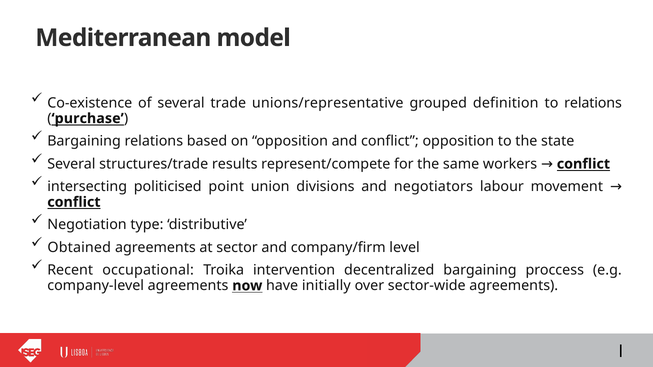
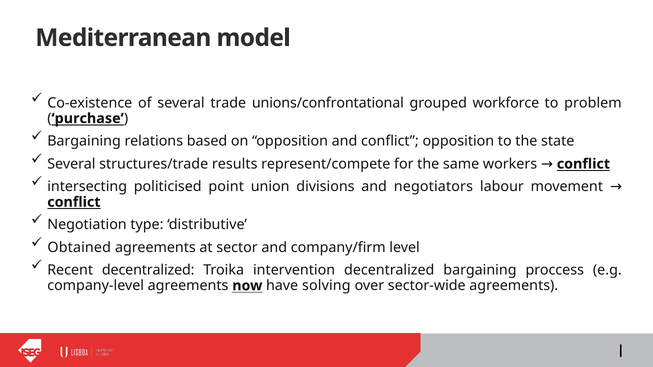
unions/representative: unions/representative -> unions/confrontational (328, 103)
definition: definition -> workforce (506, 103)
to relations: relations -> problem (593, 103)
Recent occupational: occupational -> decentralized (148, 270)
initially: initially -> solving (326, 286)
